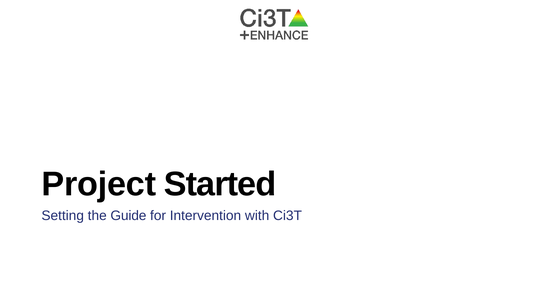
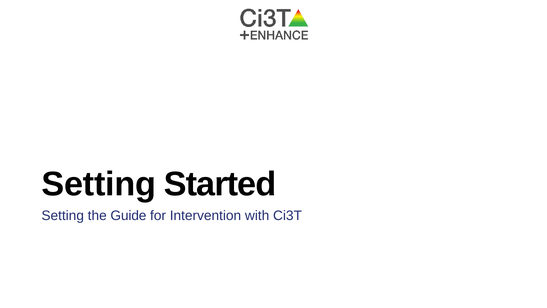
Project: Project -> Setting (99, 184)
